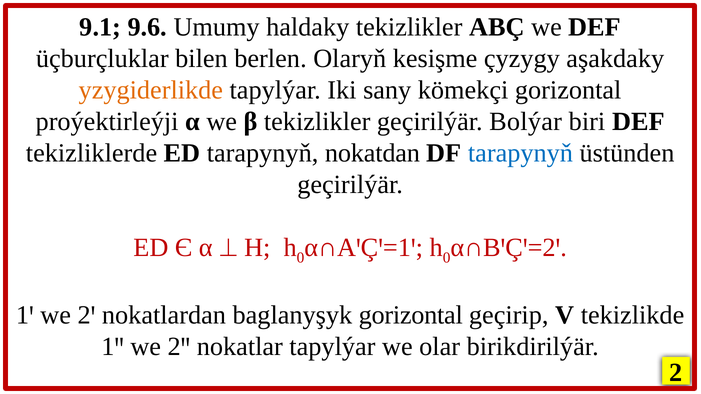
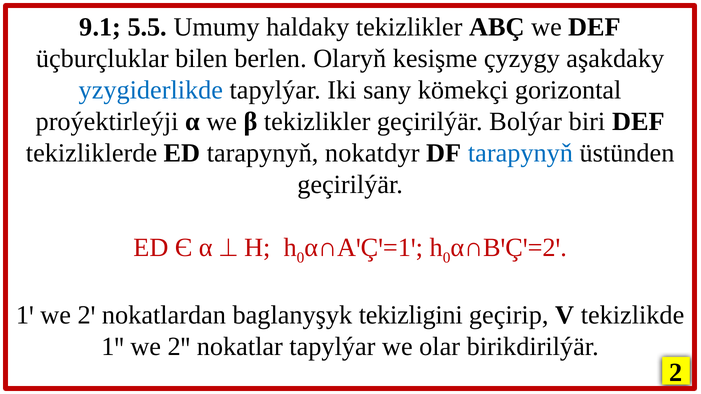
9.6: 9.6 -> 5.5 (147, 27)
yzygiderlikde colour: orange -> blue (151, 90)
nokatdan: nokatdan -> nokatdyr (372, 153)
baglanyşyk gorizontal: gorizontal -> tekizligini (411, 315)
